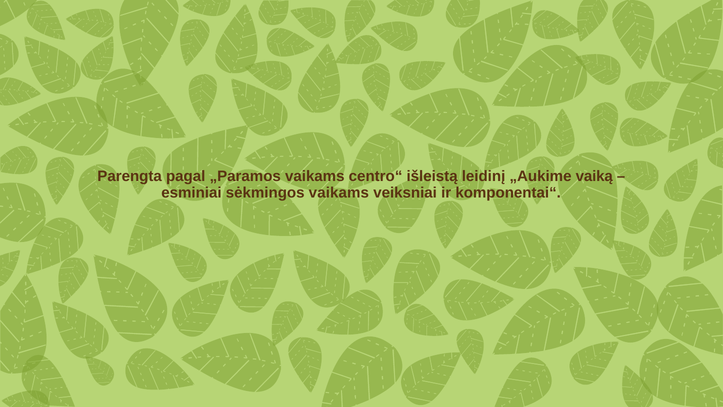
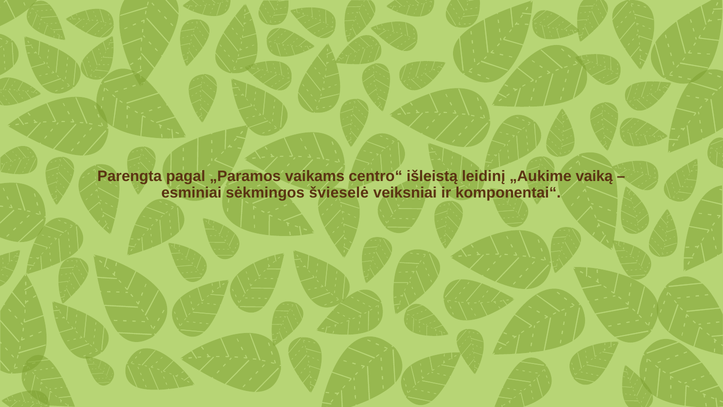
sėkmingos vaikams: vaikams -> švieselė (339, 192)
